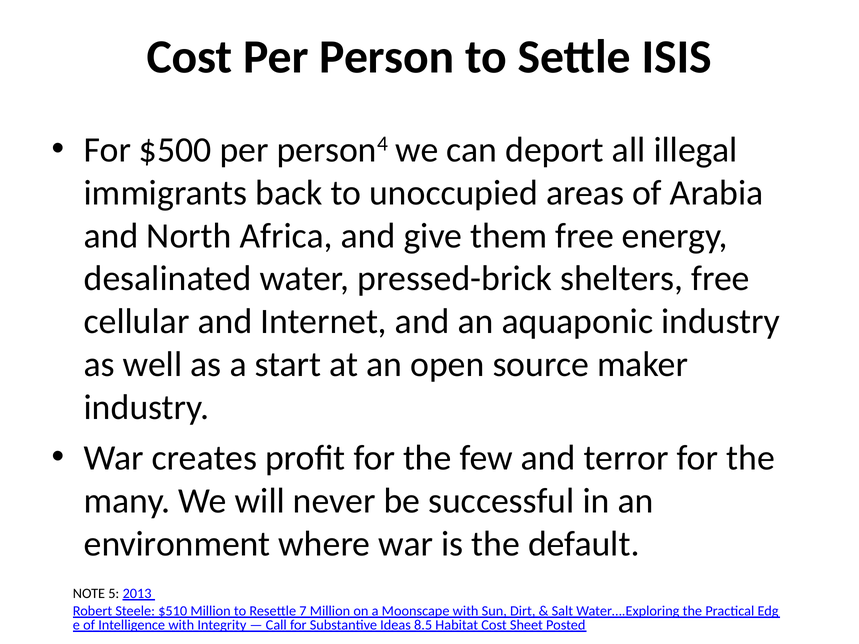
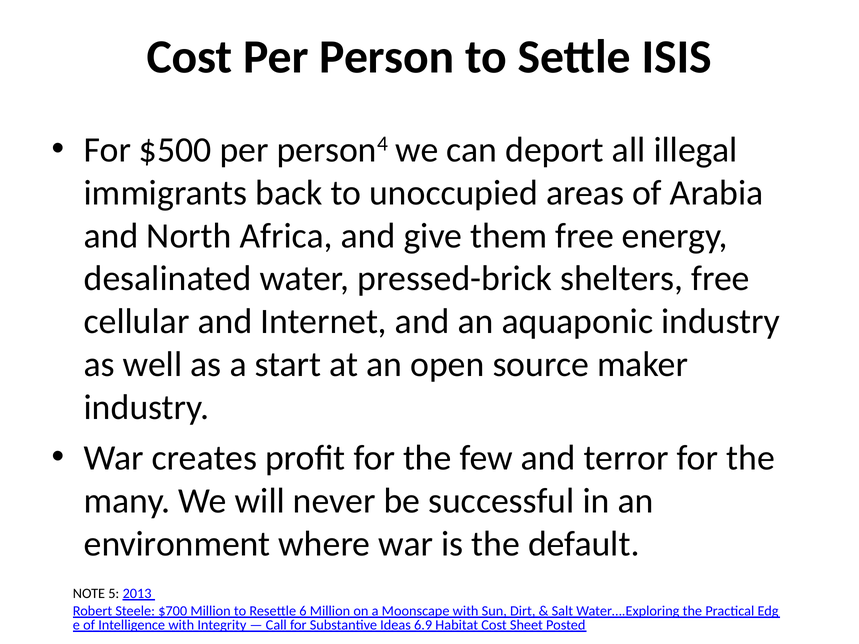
$510: $510 -> $700 (173, 611)
7: 7 -> 6 (303, 611)
8.5: 8.5 -> 6.9 (423, 625)
